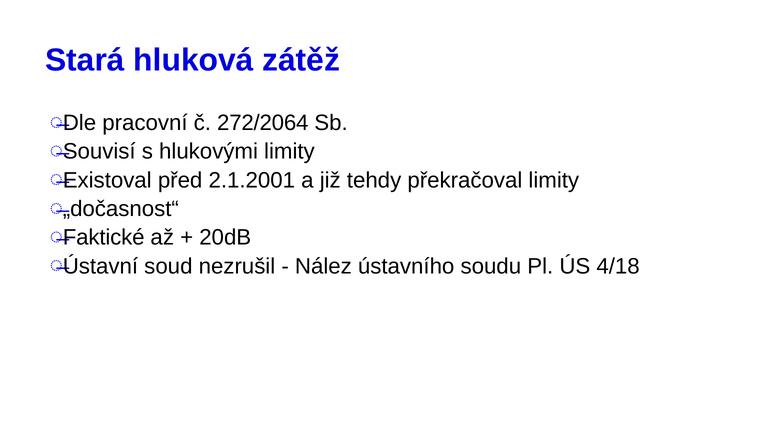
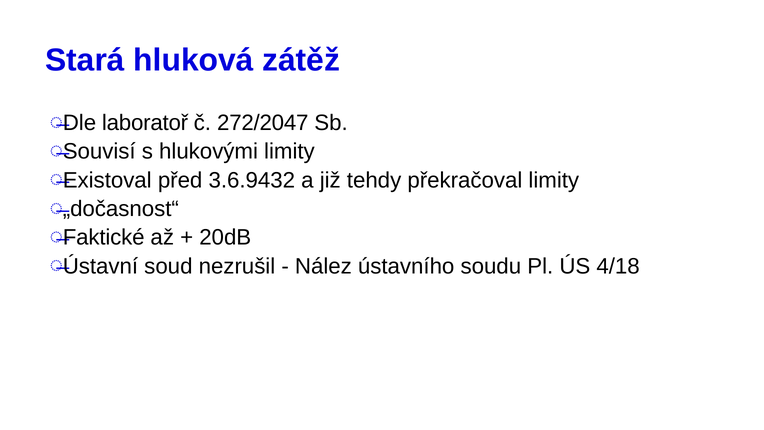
pracovní: pracovní -> laboratoř (145, 123)
272/2064: 272/2064 -> 272/2047 (263, 123)
2.1.2001: 2.1.2001 -> 3.6.9432 (252, 180)
